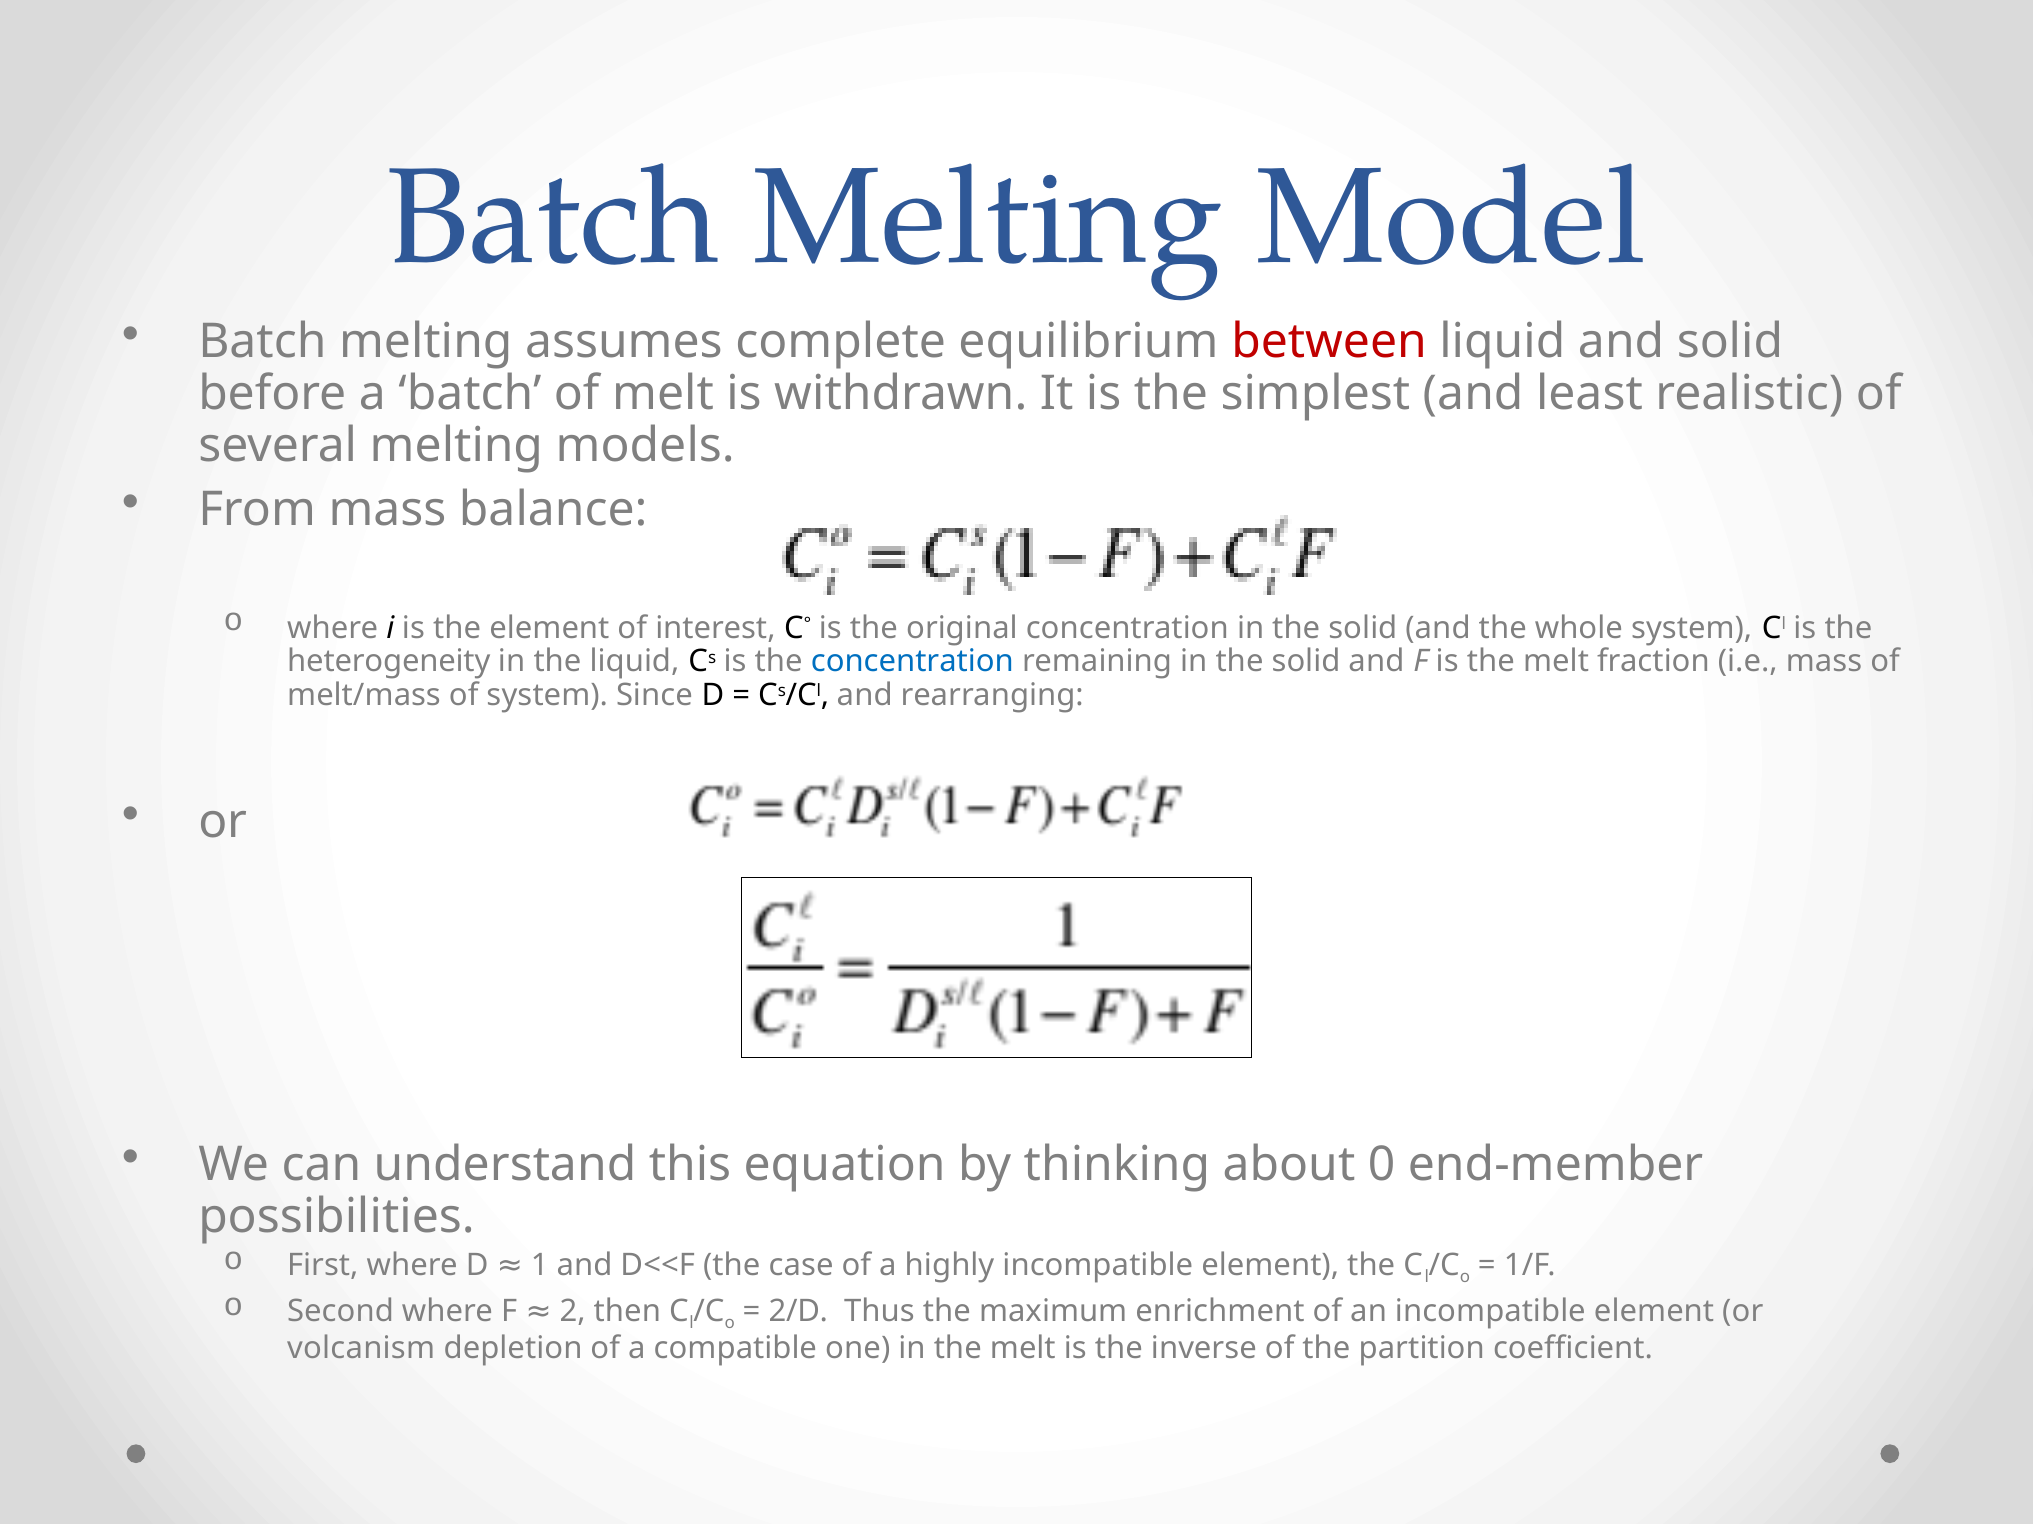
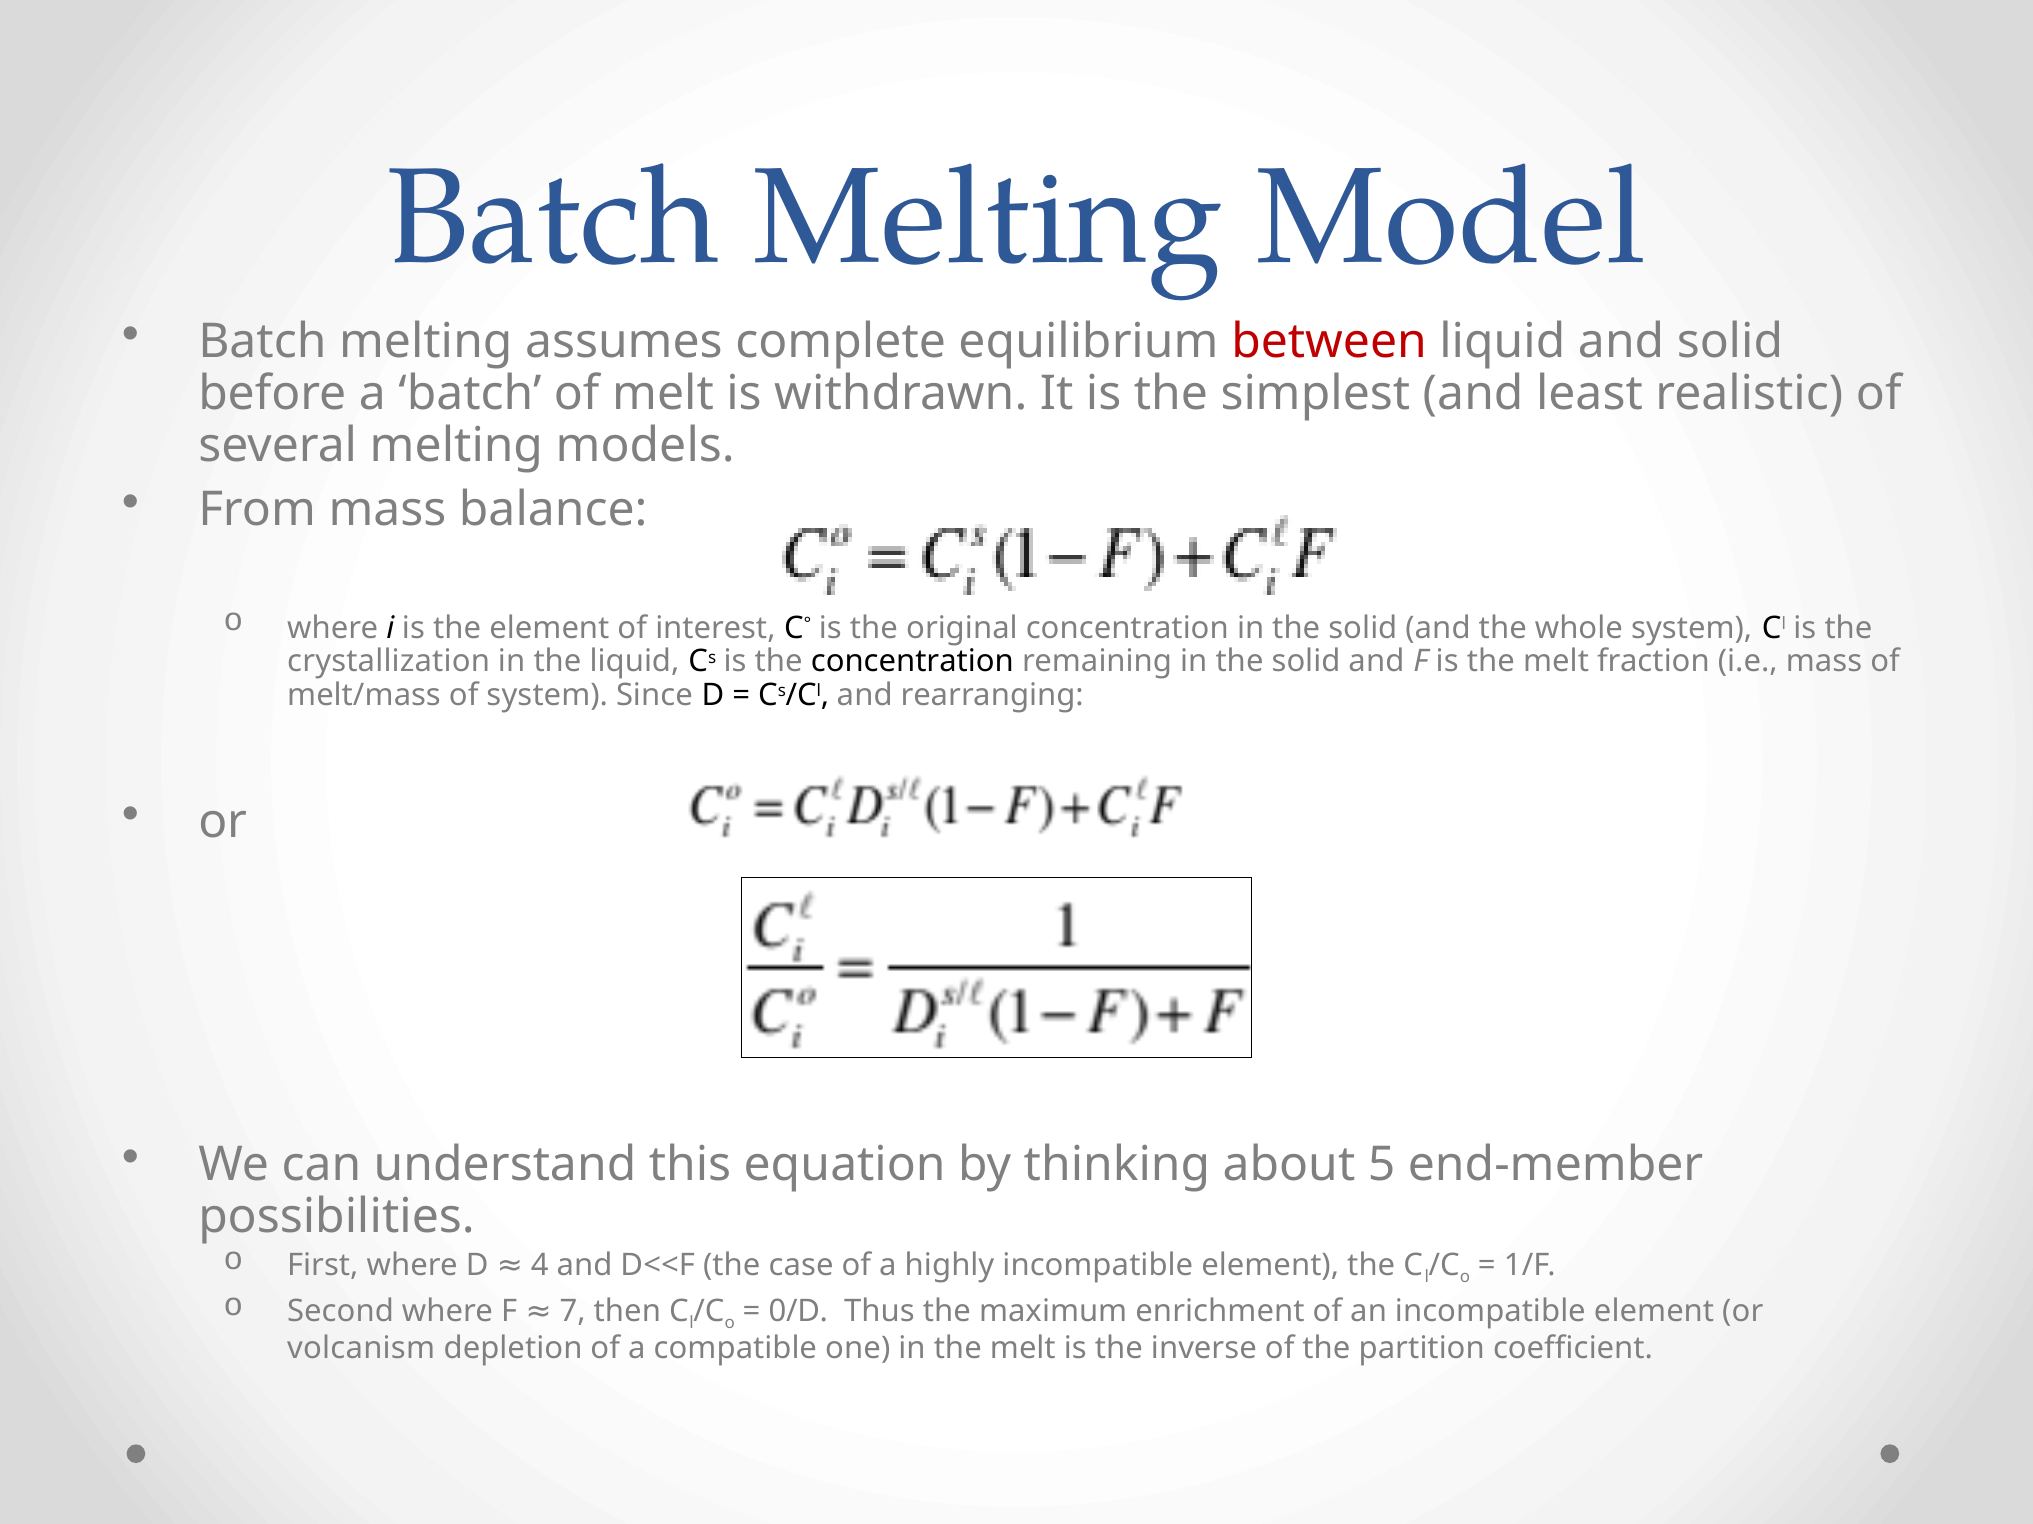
heterogeneity: heterogeneity -> crystallization (389, 662)
concentration colour: blue -> black (912, 662)
0: 0 -> 5 (1382, 1166)
1: 1 -> 4 (540, 1266)
2: 2 -> 7 (573, 1312)
2/D: 2/D -> 0/D (798, 1312)
